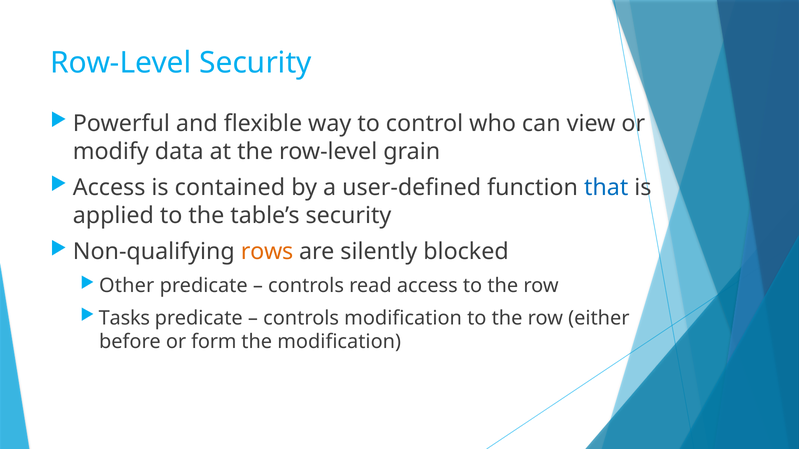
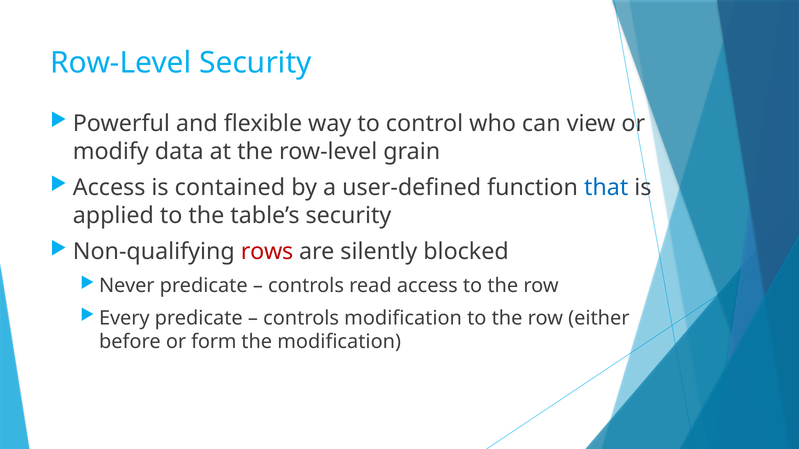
rows colour: orange -> red (267, 252)
Other: Other -> Never (127, 286)
Tasks: Tasks -> Every (124, 318)
